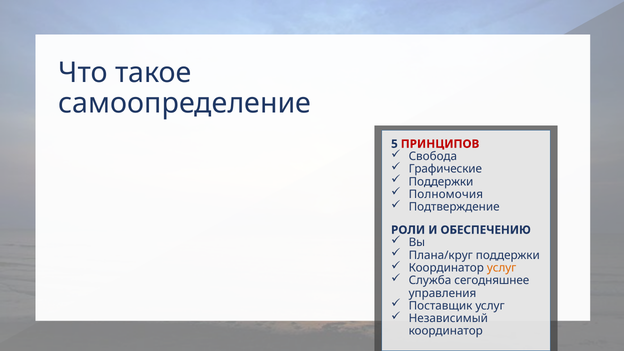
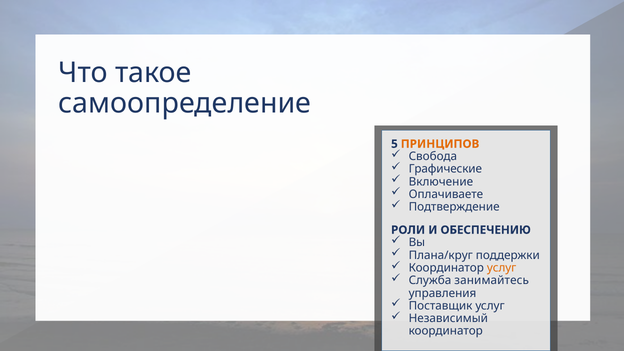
ПРИНЦИПОВ colour: red -> orange (440, 144)
Поддержки: Поддержки -> Включение (441, 182)
Полномочия: Полномочия -> Оплачиваете (446, 194)
сегодняшнее: сегодняшнее -> занимайтесь (492, 281)
